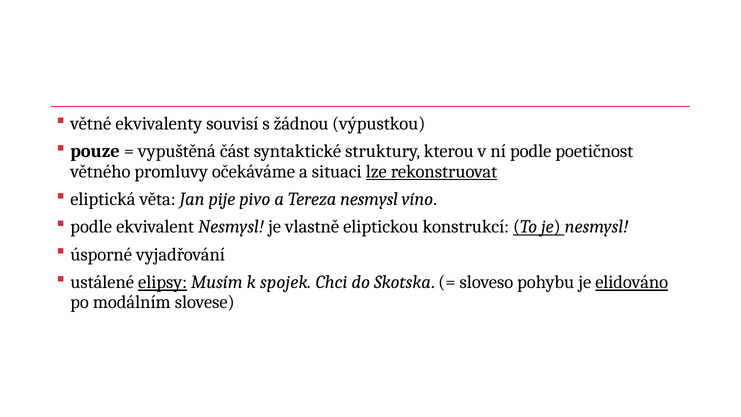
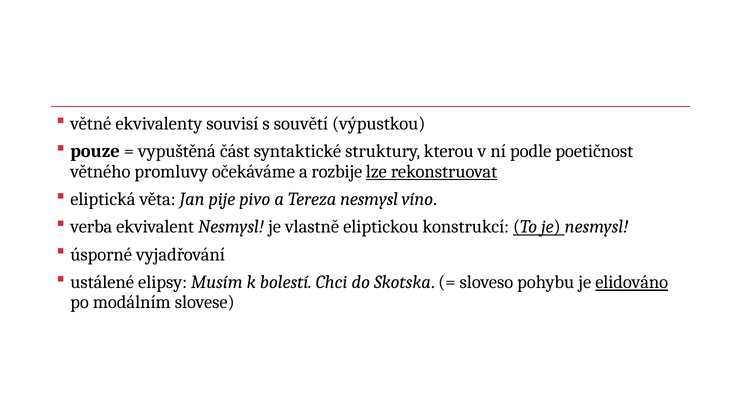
žádnou: žádnou -> souvětí (301, 124)
situaci: situaci -> rozbije (337, 171)
podle: podle -> verba (91, 227)
elipsy underline: present -> none (163, 282)
spojek: spojek -> bolestí (286, 282)
